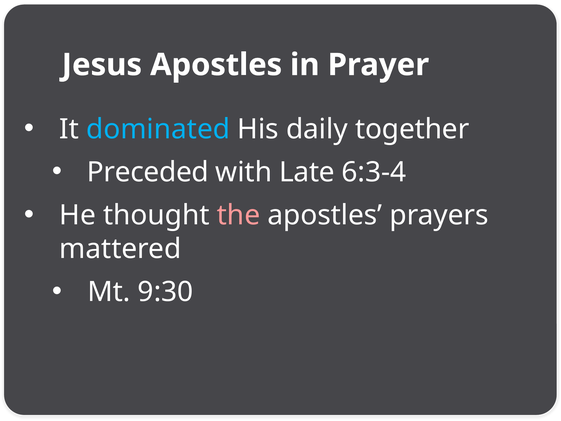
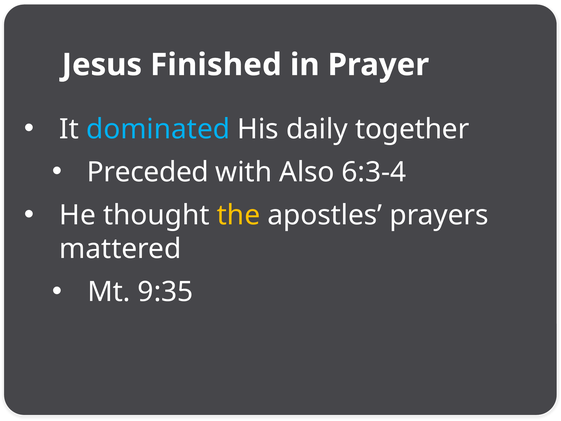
Jesus Apostles: Apostles -> Finished (216, 65)
Late: Late -> Also (307, 172)
the colour: pink -> yellow (239, 215)
9:30: 9:30 -> 9:35 (165, 292)
